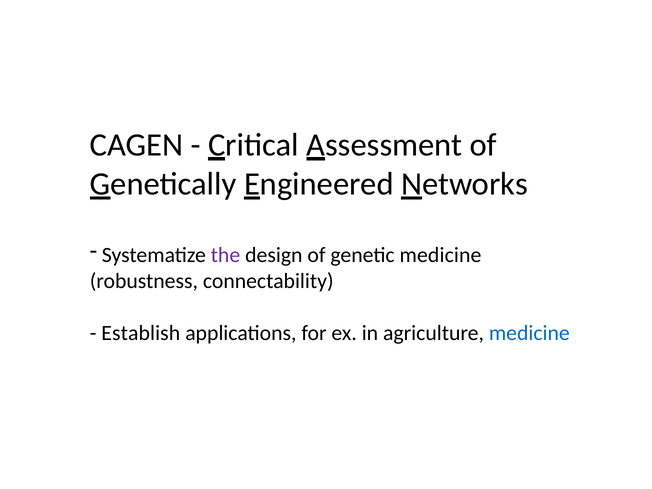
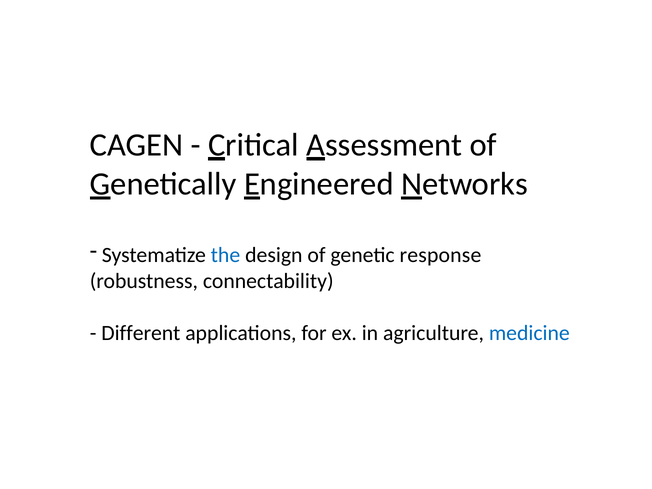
the colour: purple -> blue (225, 255)
genetic medicine: medicine -> response (440, 255)
Establish: Establish -> Different (141, 333)
